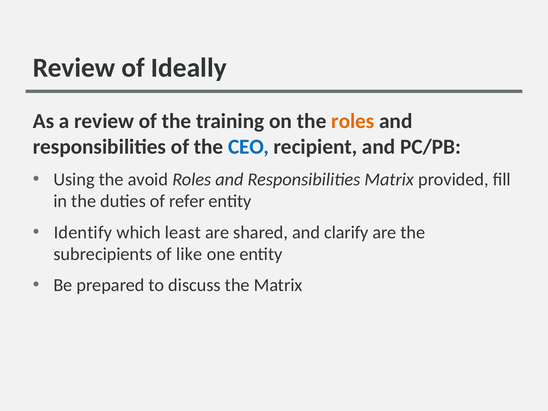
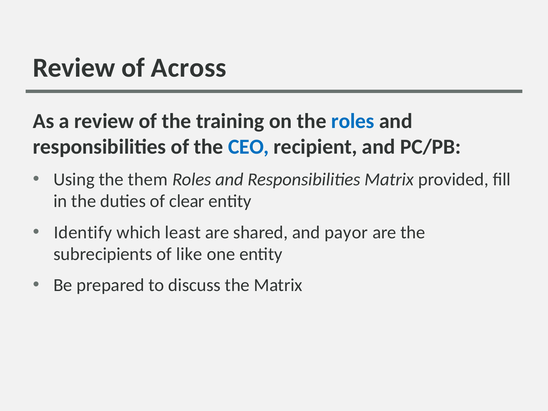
Ideally: Ideally -> Across (189, 68)
roles colour: orange -> blue (353, 121)
avoid: avoid -> them (148, 179)
refer: refer -> clear (187, 201)
clarify: clarify -> payor (346, 232)
